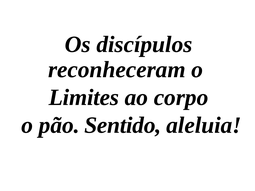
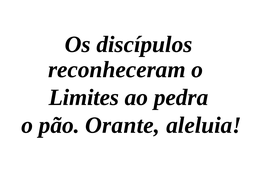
corpo: corpo -> pedra (181, 98)
Sentido: Sentido -> Orante (122, 125)
